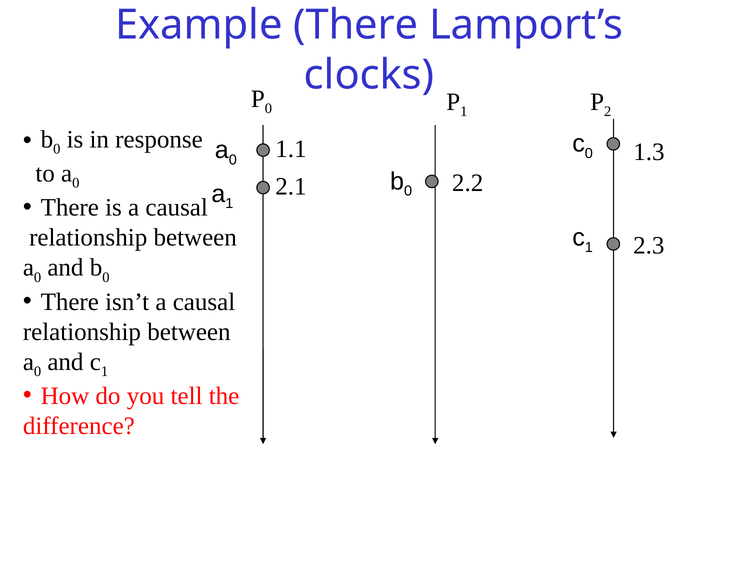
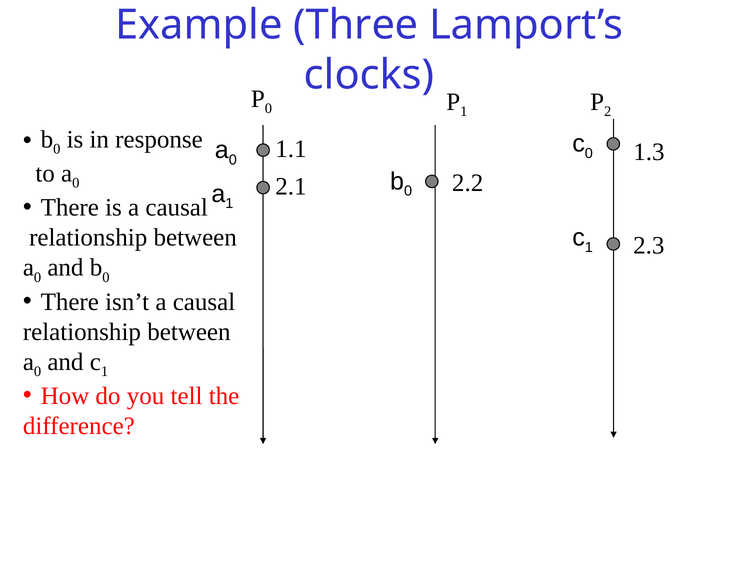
Example There: There -> Three (356, 25)
